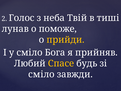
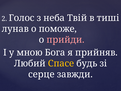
прийди colour: yellow -> pink (65, 40)
у сміло: сміло -> мною (30, 52)
сміло: сміло -> серце (41, 74)
